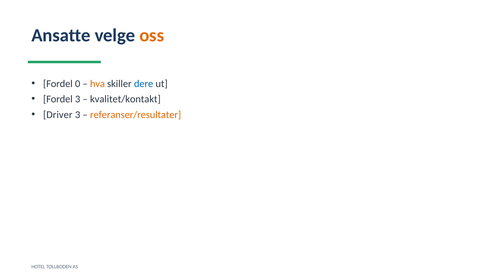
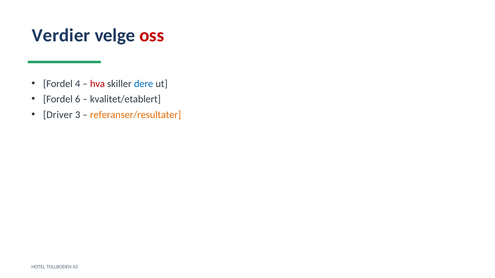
Ansatte: Ansatte -> Verdier (61, 35)
oss colour: orange -> red (152, 35)
0: 0 -> 4 (78, 84)
hva colour: orange -> red (97, 84)
Fordel 3: 3 -> 6 (78, 99)
kvalitet/kontakt: kvalitet/kontakt -> kvalitet/etablert (125, 99)
